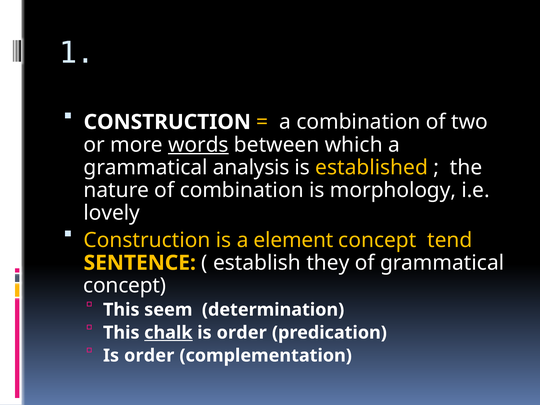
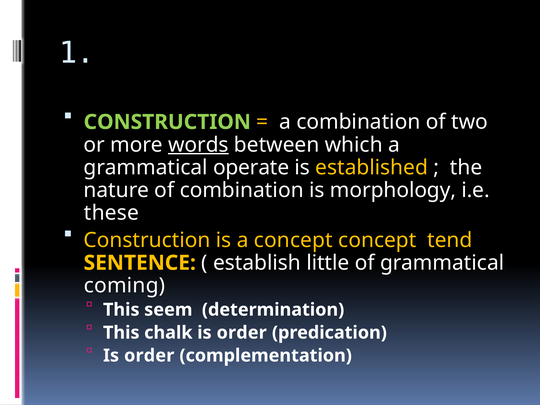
CONSTRUCTION colour: white -> light green (167, 122)
analysis: analysis -> operate (251, 167)
lovely: lovely -> these (112, 213)
a element: element -> concept (293, 240)
they: they -> little (328, 263)
concept: concept -> coming (125, 286)
chalk underline: present -> none (168, 333)
